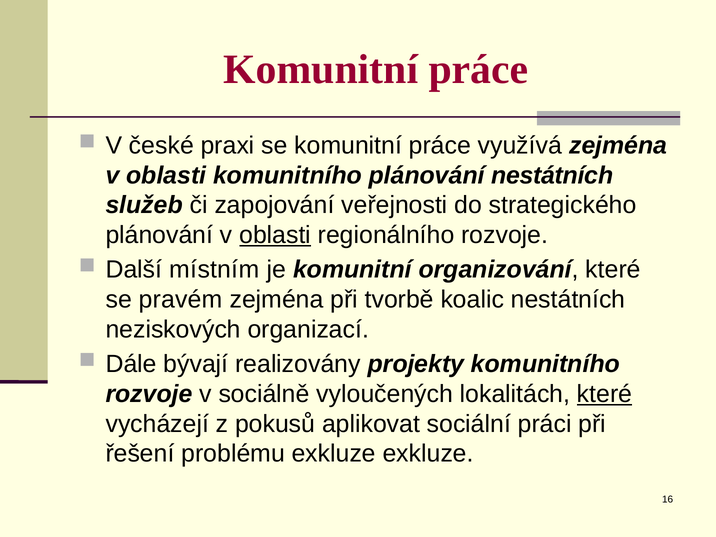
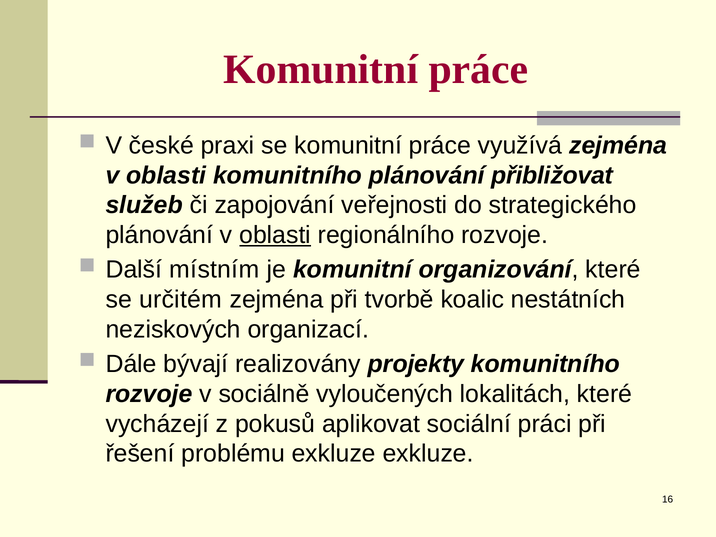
plánování nestátních: nestátních -> přibližovat (552, 175)
pravém: pravém -> určitém (181, 300)
které underline: present -> none (605, 394)
